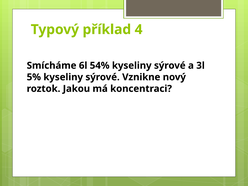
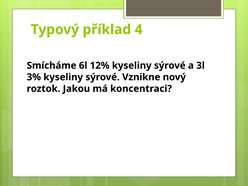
54%: 54% -> 12% (100, 66)
5%: 5% -> 3% (34, 77)
